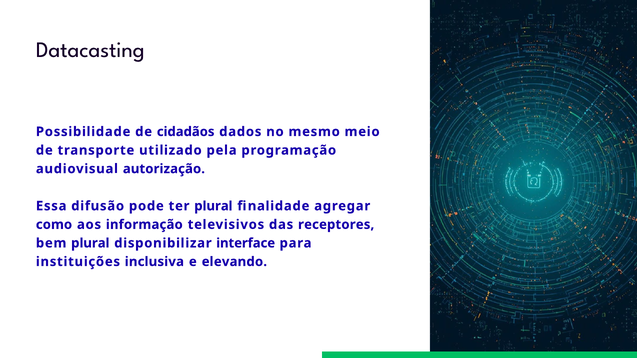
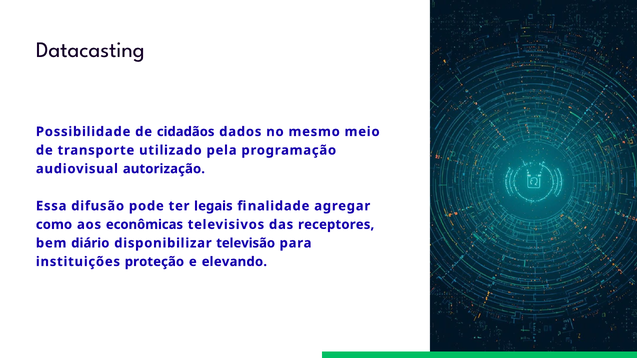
ter plural: plural -> legais (213, 206)
informação: informação -> econômicas (144, 225)
bem plural: plural -> diário (90, 243)
interface: interface -> televisão (246, 243)
inclusiva: inclusiva -> proteção (154, 262)
